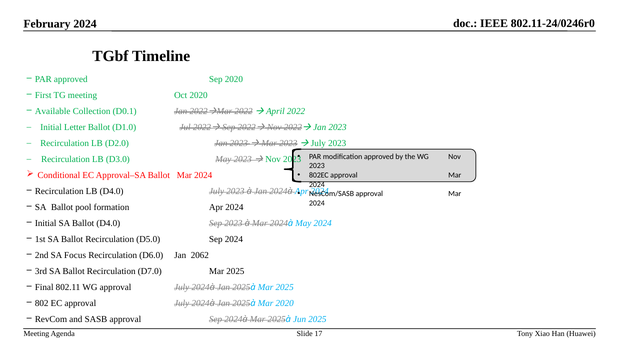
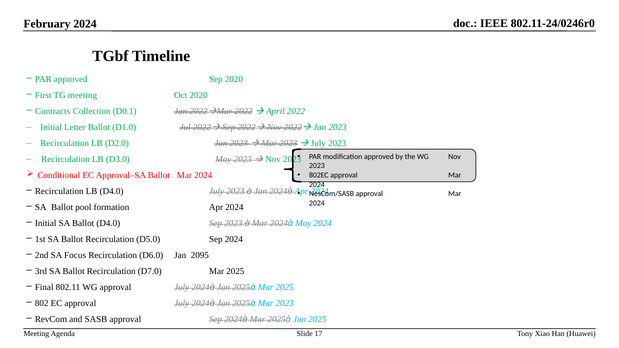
Available: Available -> Contracts (53, 111)
2062: 2062 -> 2095 (200, 255)
à Mar 2020: 2020 -> 2023 (285, 304)
